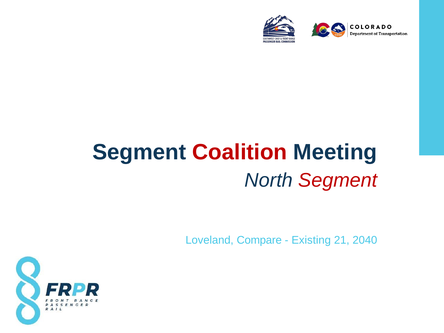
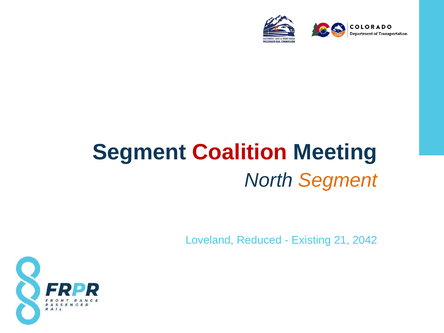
Segment colour: red -> orange (338, 180)
Compare: Compare -> Reduced (259, 240)
2040: 2040 -> 2042 (365, 240)
